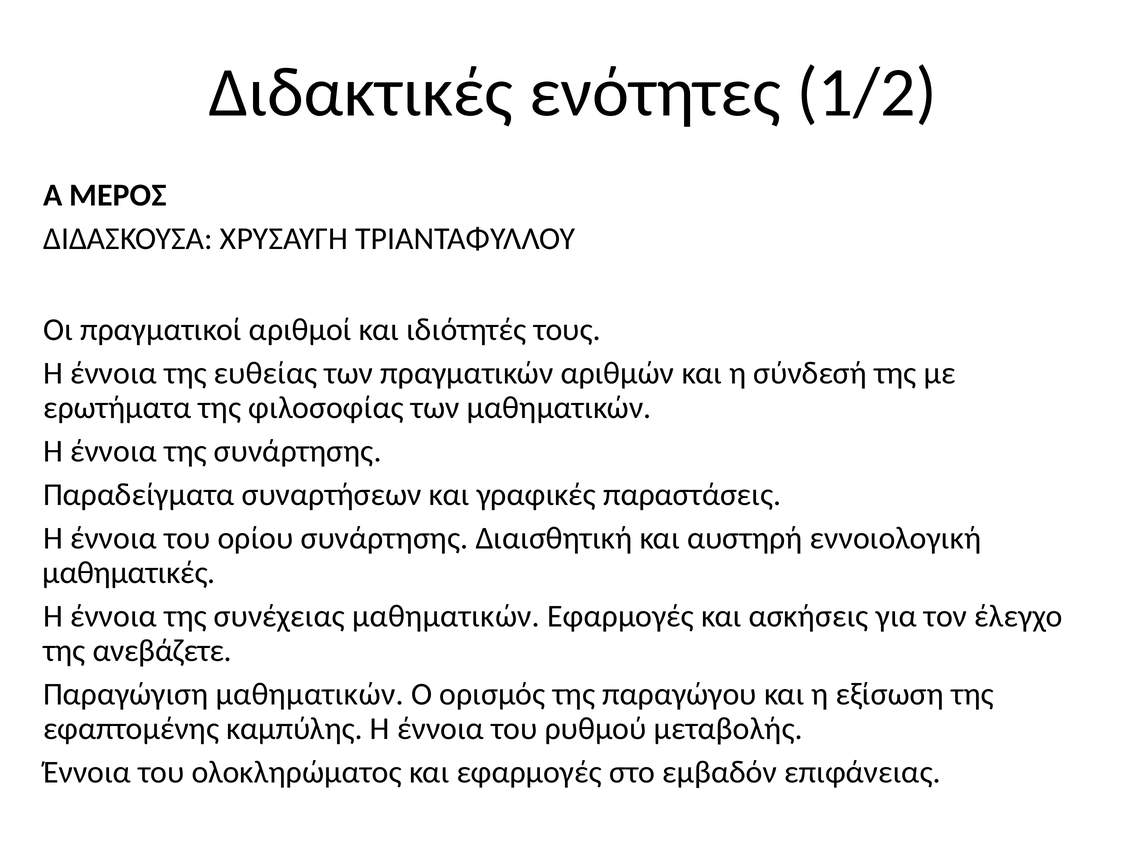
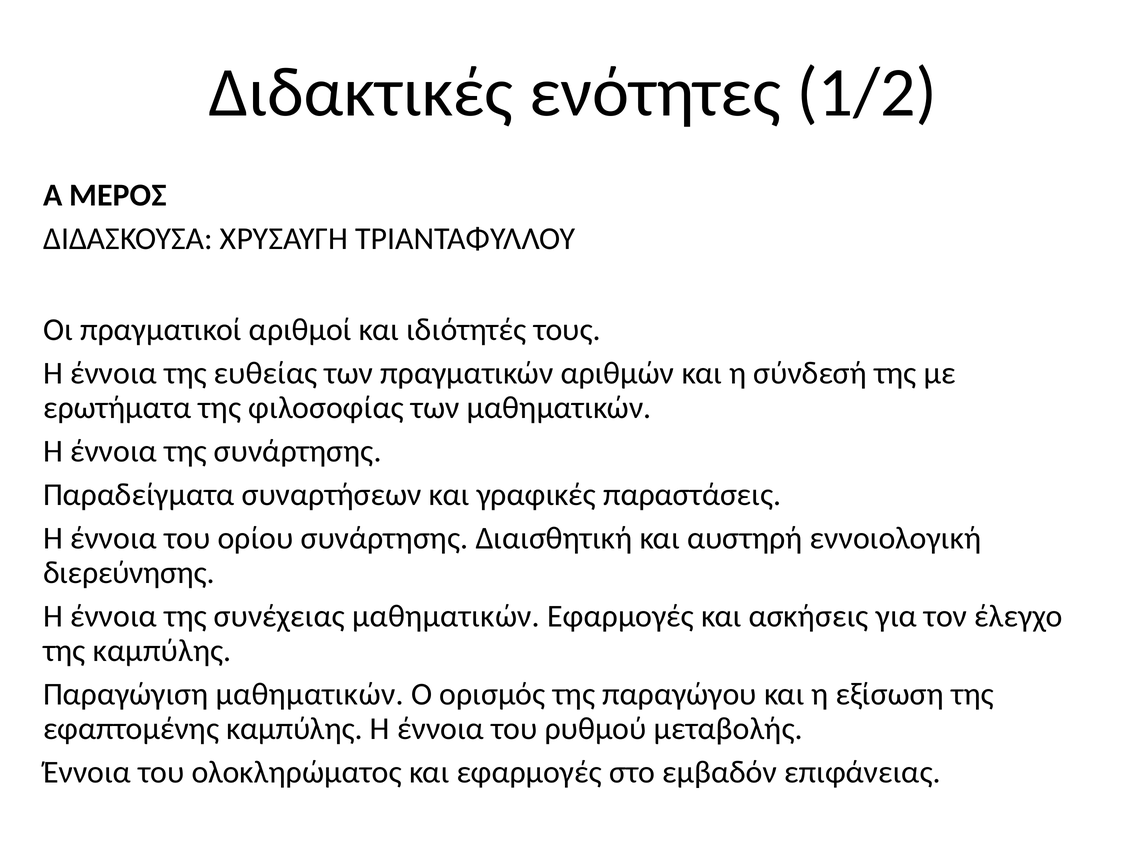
μαθηματικές: μαθηματικές -> διερεύνησης (129, 573)
της ανεβάζετε: ανεβάζετε -> καμπύλης (162, 651)
